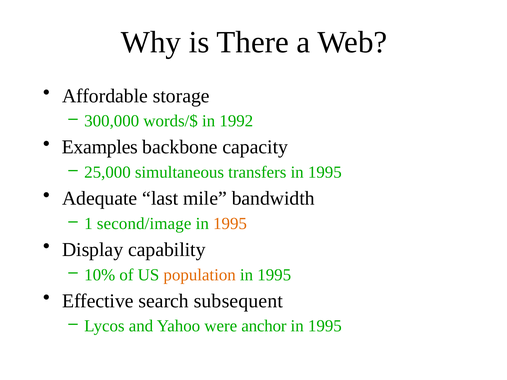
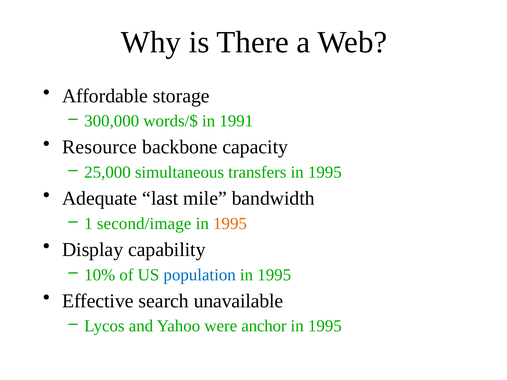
1992: 1992 -> 1991 (236, 121)
Examples: Examples -> Resource (100, 147)
population colour: orange -> blue (200, 275)
subsequent: subsequent -> unavailable (239, 301)
